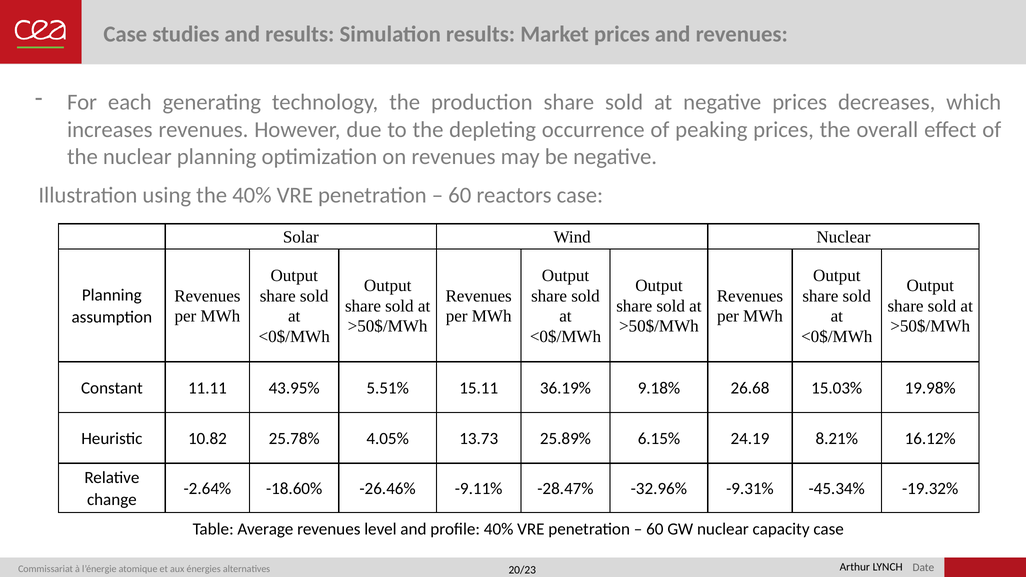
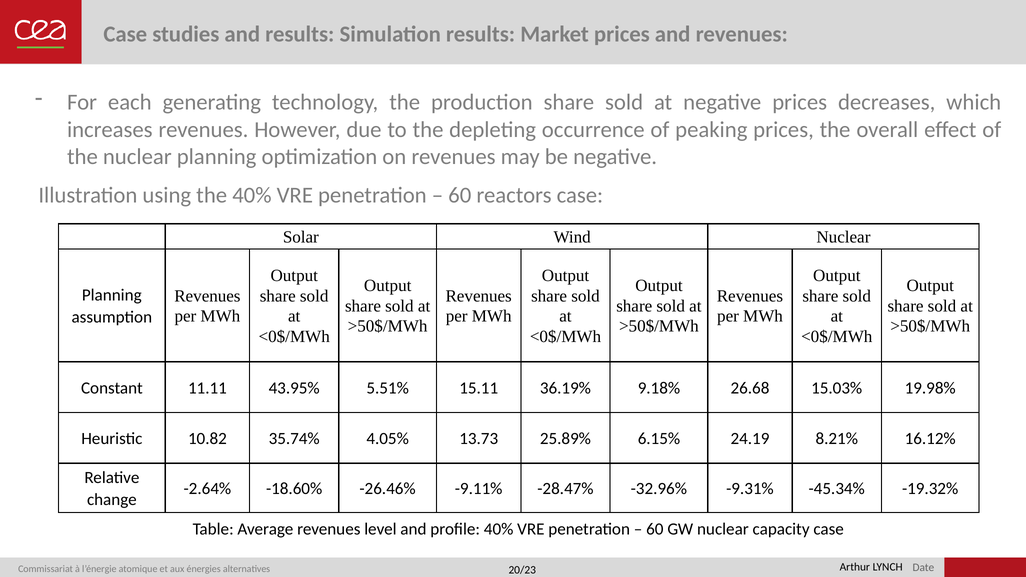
25.78%: 25.78% -> 35.74% (294, 439)
